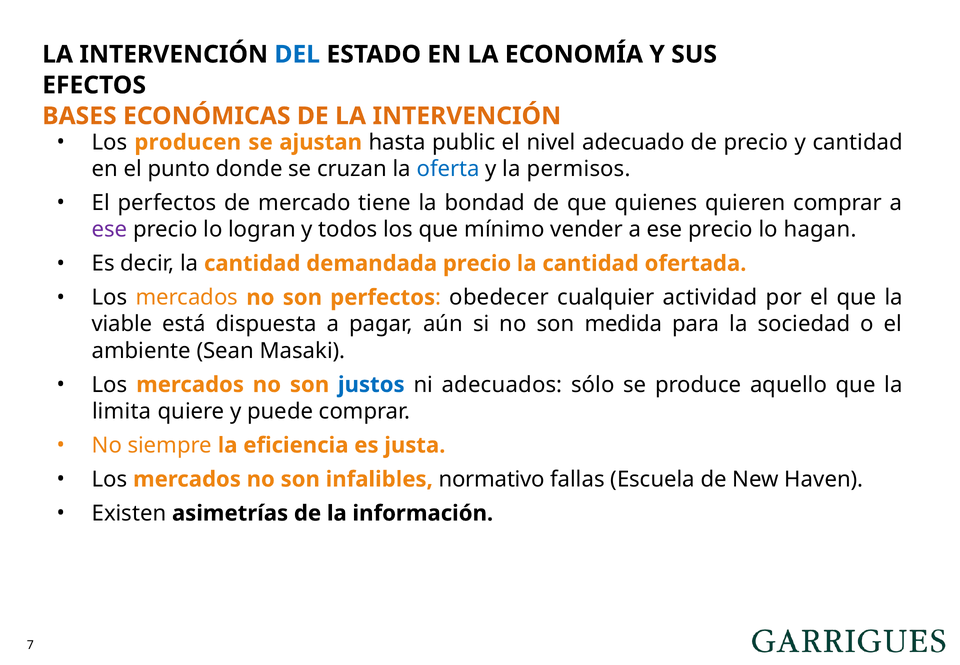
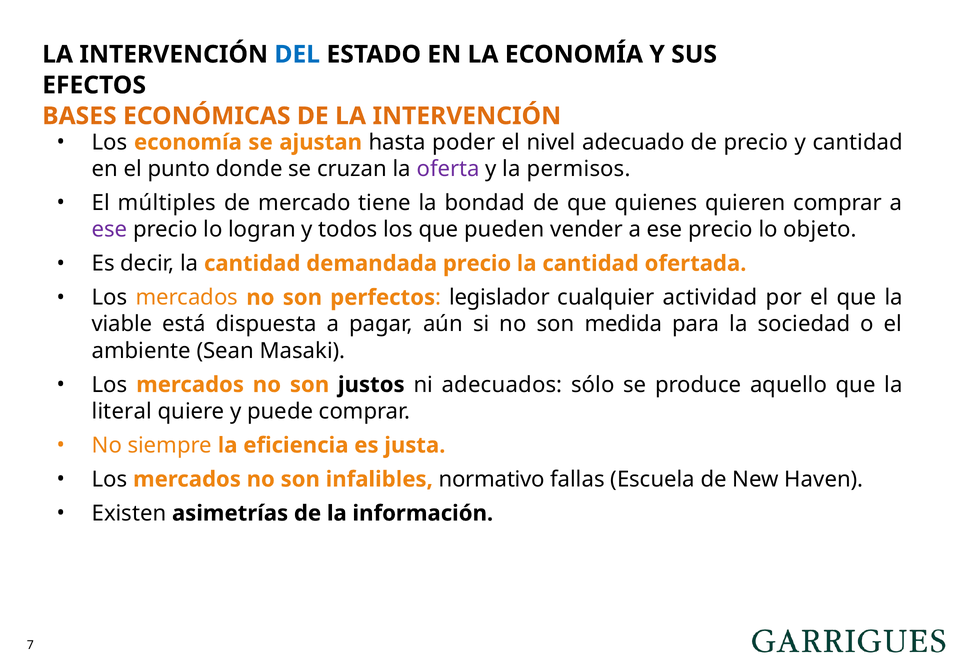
Los producen: producen -> economía (188, 142)
public: public -> poder (464, 142)
oferta colour: blue -> purple (448, 169)
El perfectos: perfectos -> múltiples (167, 203)
mínimo: mínimo -> pueden (504, 229)
hagan: hagan -> objeto (820, 229)
obedecer: obedecer -> legislador (499, 297)
justos colour: blue -> black (371, 384)
limita: limita -> literal (122, 411)
